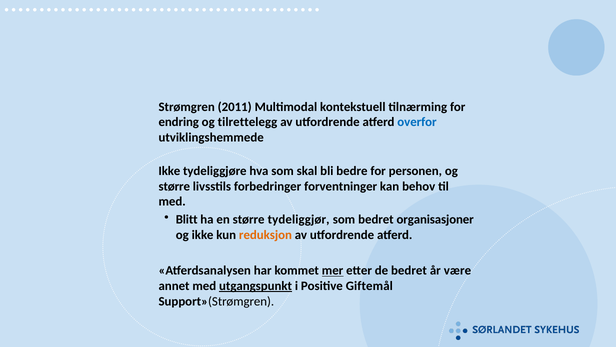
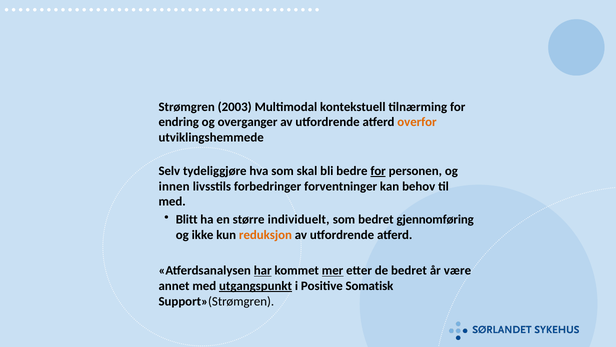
2011: 2011 -> 2003 (235, 107)
tilrettelegg: tilrettelegg -> overganger (248, 122)
overfor colour: blue -> orange (417, 122)
Ikke: Ikke -> Selv (169, 171)
for underline: none -> present (378, 171)
større: større -> innen (174, 186)
tydeliggjør: tydeliggjør -> individuelt (299, 219)
organisasjoner: organisasjoner -> gjennomføring (435, 219)
har underline: none -> present (263, 270)
Giftemål: Giftemål -> Somatisk (369, 286)
